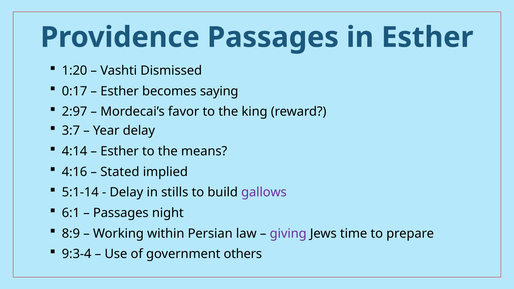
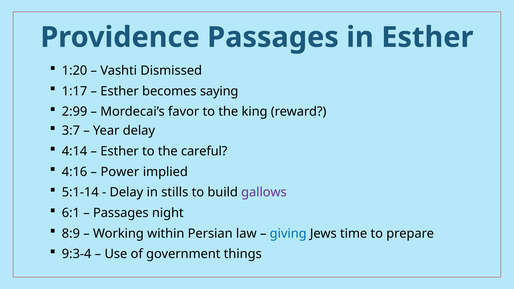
0:17: 0:17 -> 1:17 (75, 91)
2:97: 2:97 -> 2:99 (75, 112)
means: means -> careful (204, 151)
Stated: Stated -> Power (120, 172)
giving colour: purple -> blue (288, 234)
others: others -> things (243, 254)
